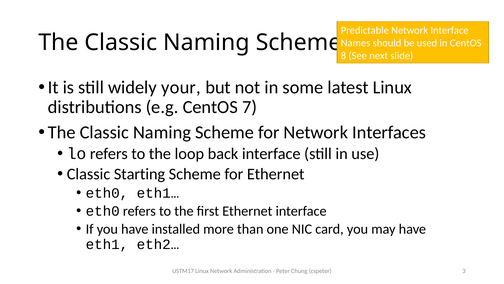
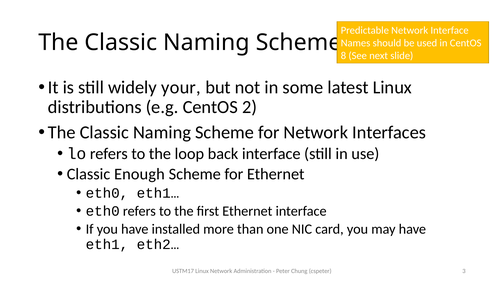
7: 7 -> 2 (250, 107)
Starting: Starting -> Enough (139, 174)
